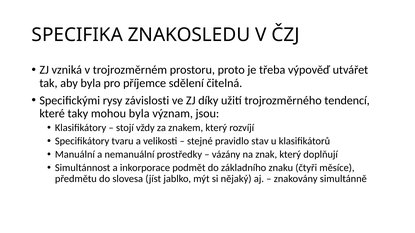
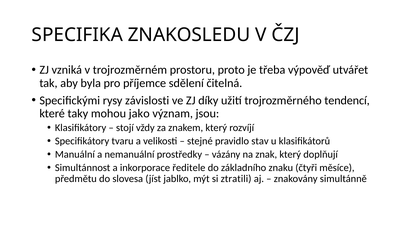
mohou byla: byla -> jako (139, 114)
podmět: podmět -> ředitele (189, 168)
nějaký: nějaký -> ztratili (236, 179)
